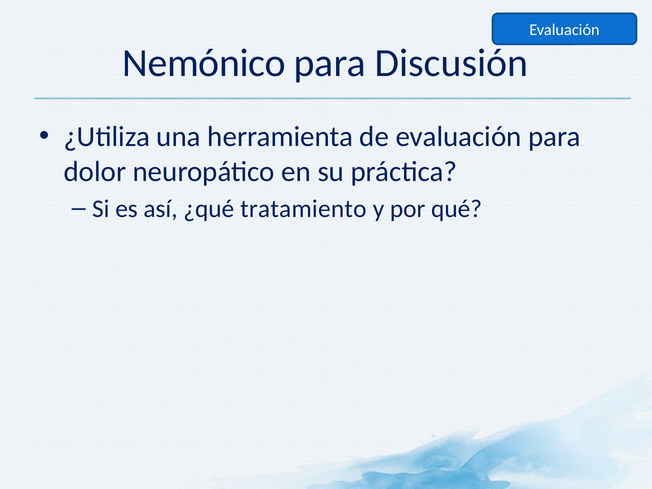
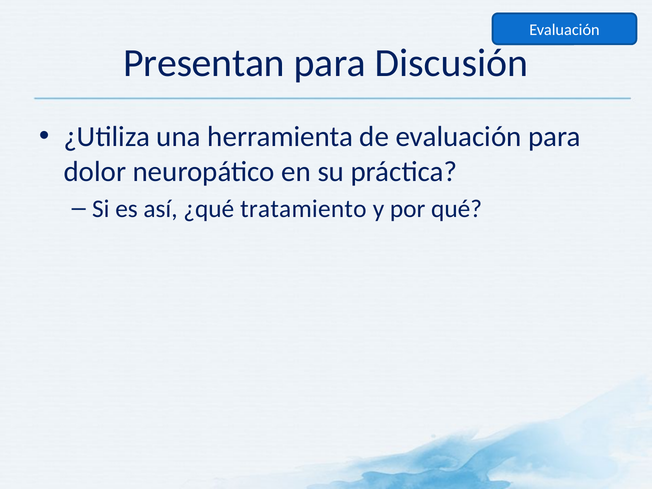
Nemónico: Nemónico -> Presentan (204, 63)
